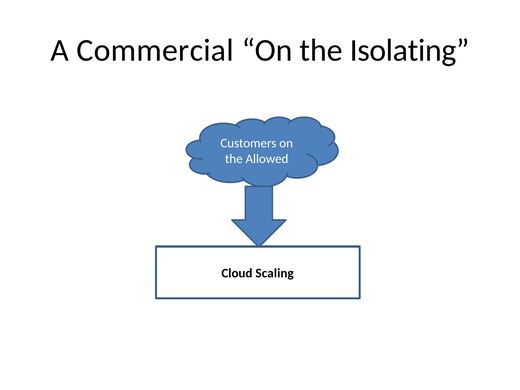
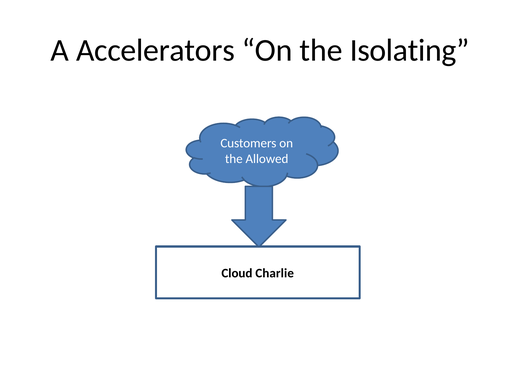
Commercial: Commercial -> Accelerators (155, 50)
Scaling: Scaling -> Charlie (275, 273)
